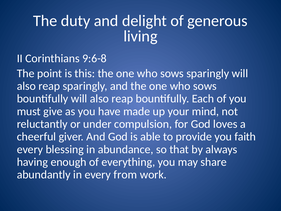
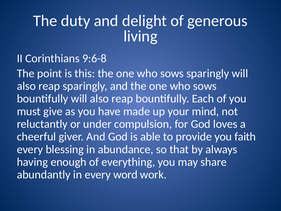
from: from -> word (125, 174)
